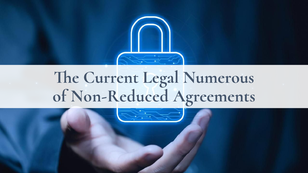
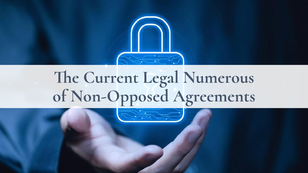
Non-Reduced: Non-Reduced -> Non-Opposed (120, 96)
